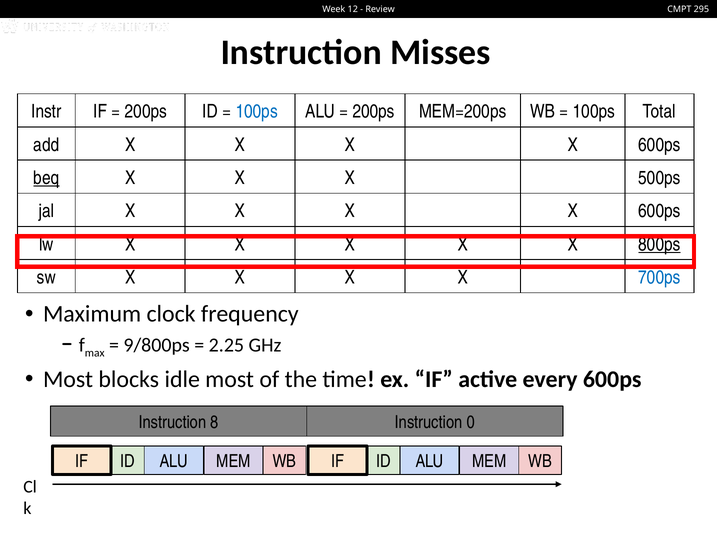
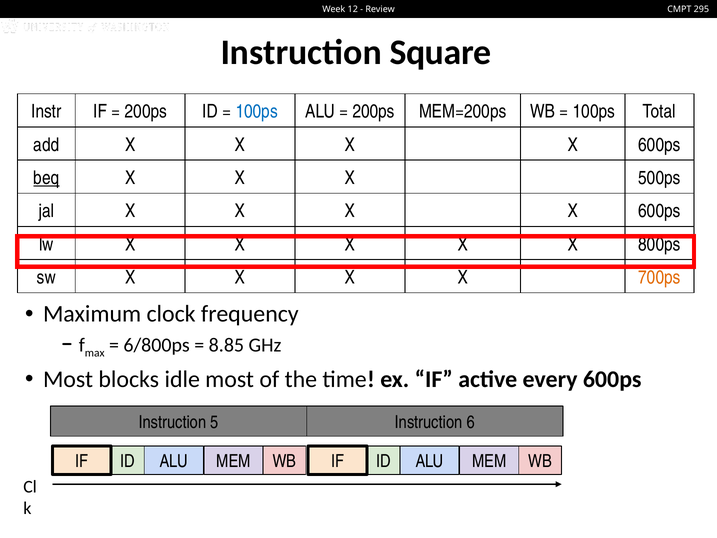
Misses: Misses -> Square (441, 52)
800ps underline: present -> none (659, 244)
700ps colour: blue -> orange (659, 277)
9/800ps: 9/800ps -> 6/800ps (157, 345)
2.25: 2.25 -> 8.85 (226, 345)
8: 8 -> 5 (214, 422)
0: 0 -> 6 (471, 422)
